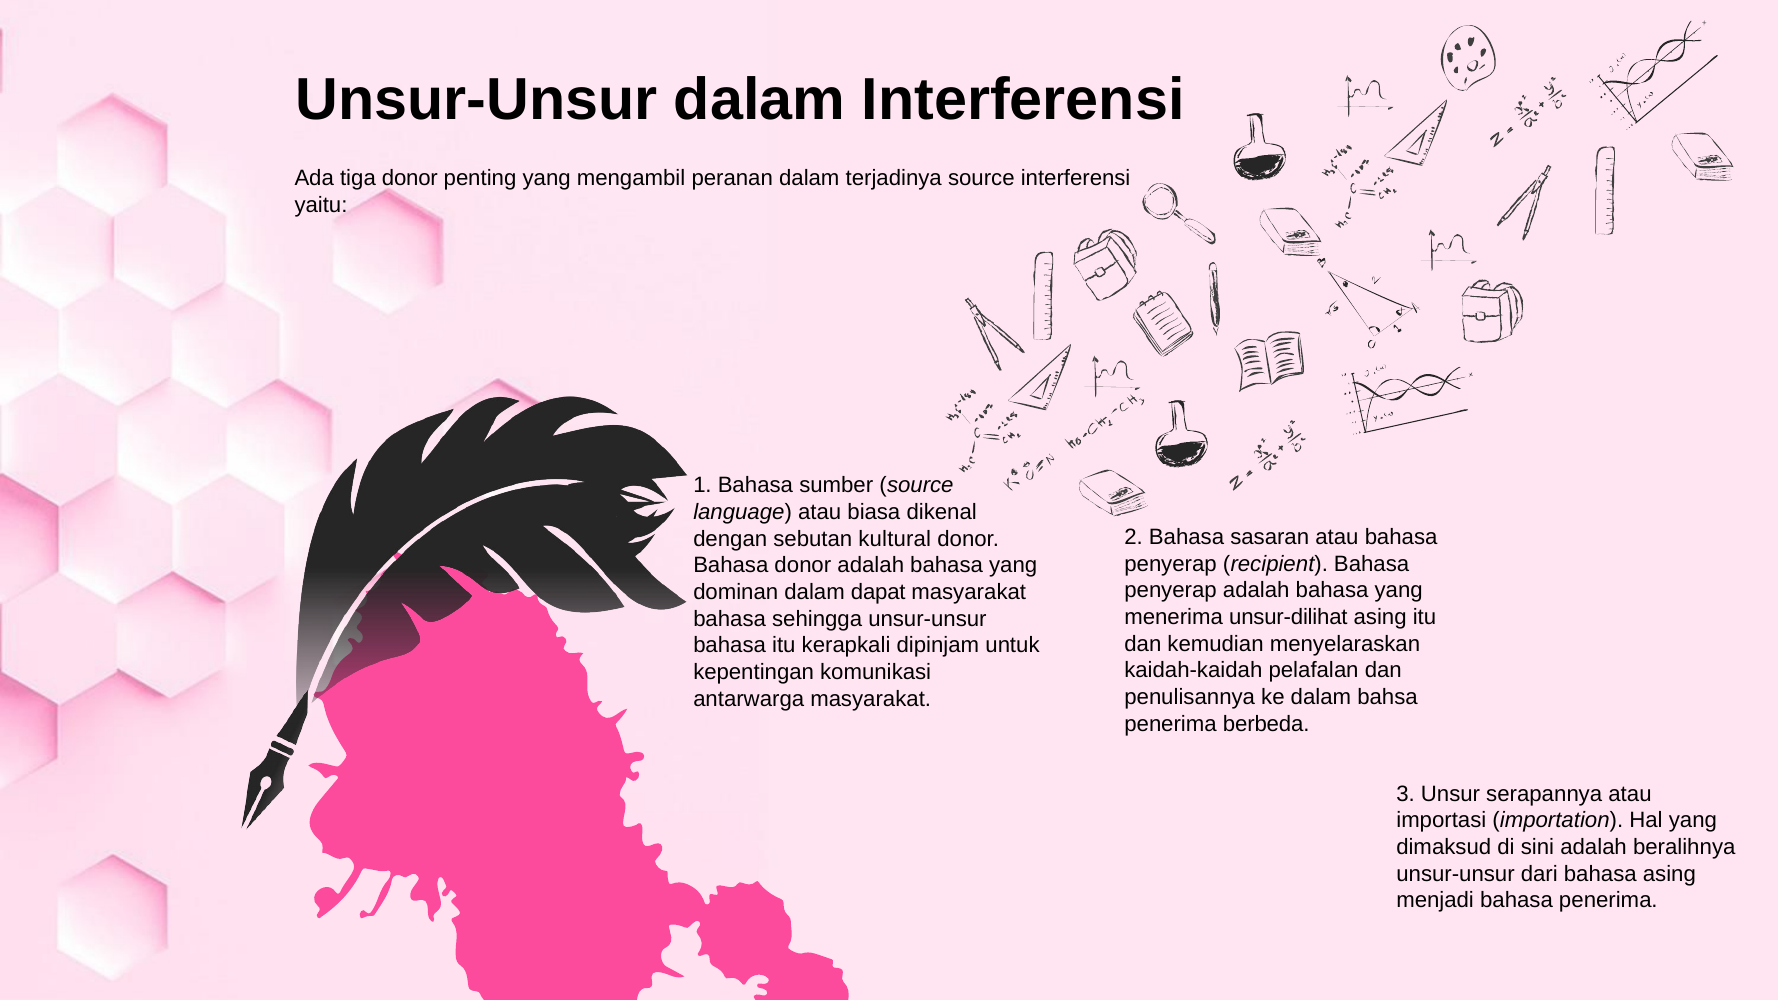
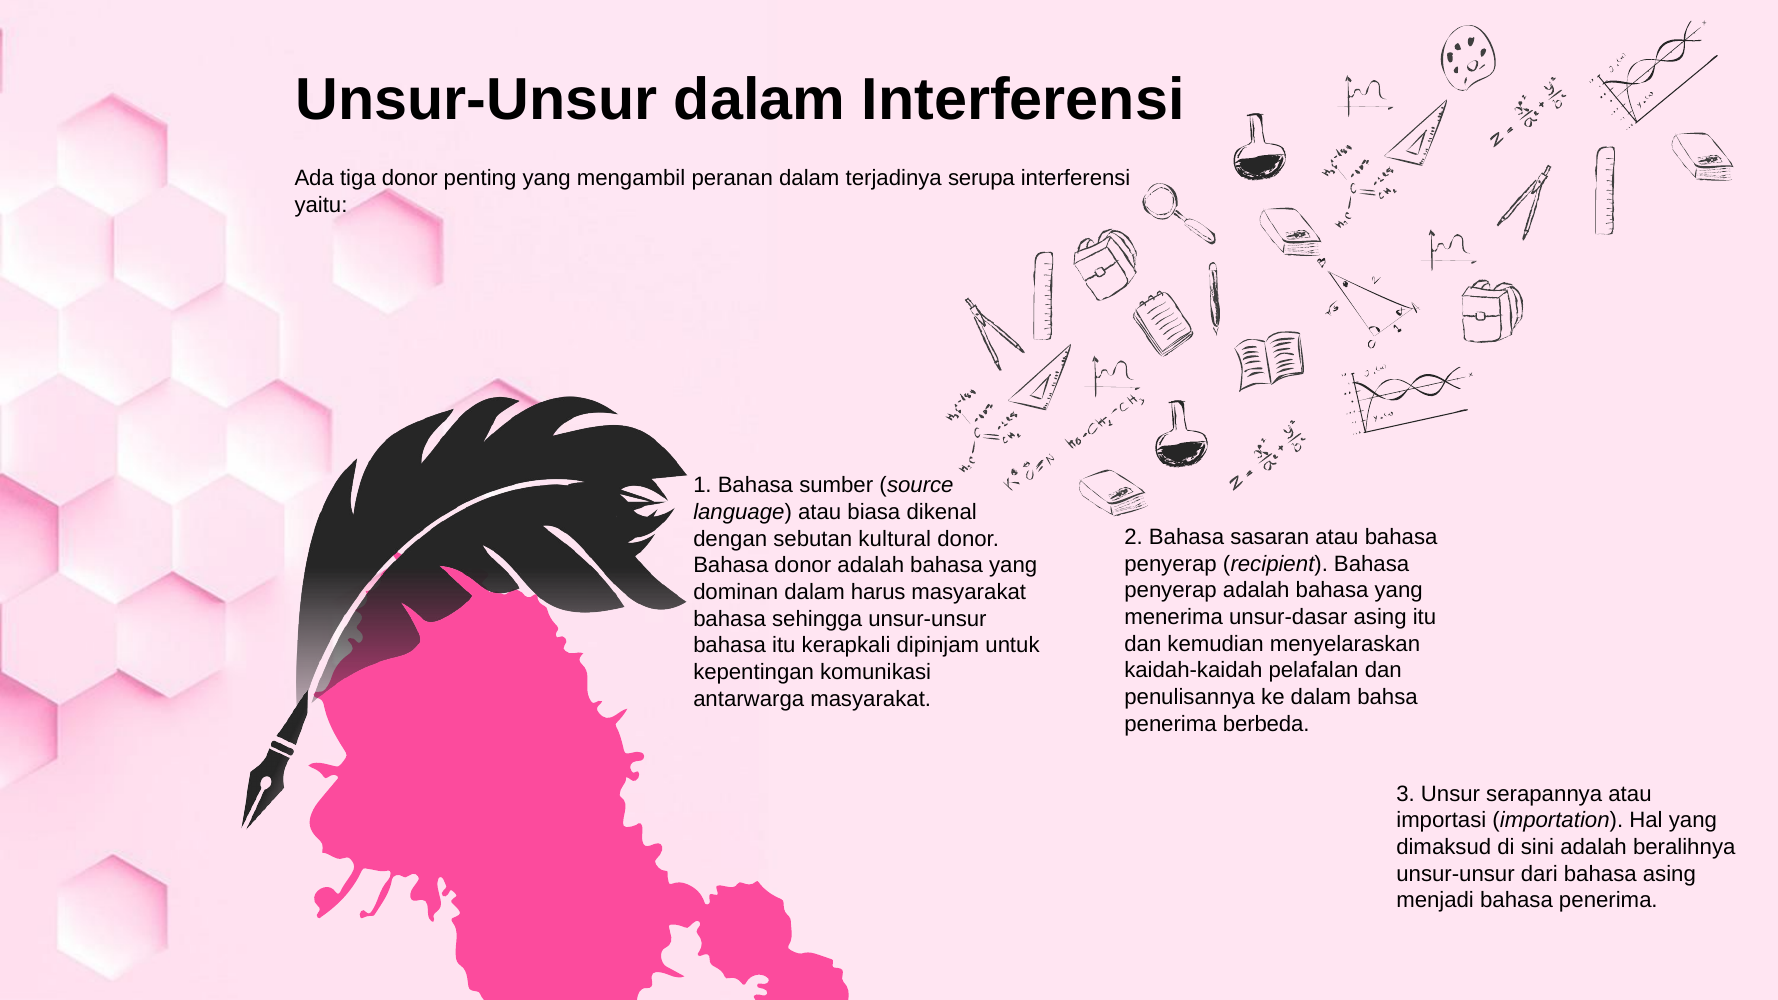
terjadinya source: source -> serupa (981, 178)
dapat: dapat -> harus (878, 592)
unsur-dilihat: unsur-dilihat -> unsur-dasar (1288, 617)
